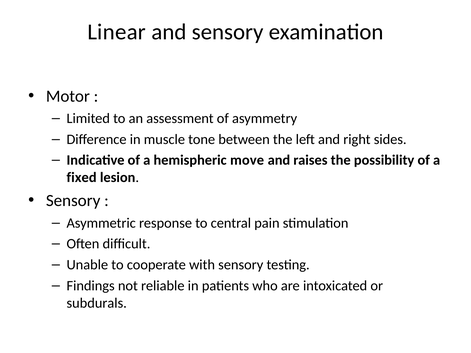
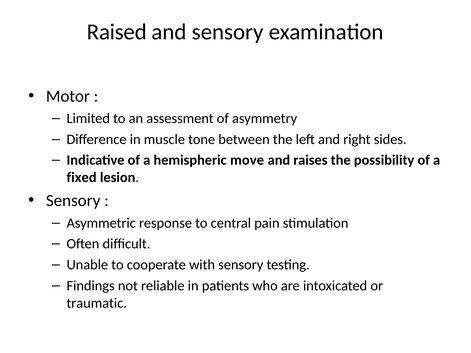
Linear: Linear -> Raised (117, 32)
subdurals: subdurals -> traumatic (97, 303)
